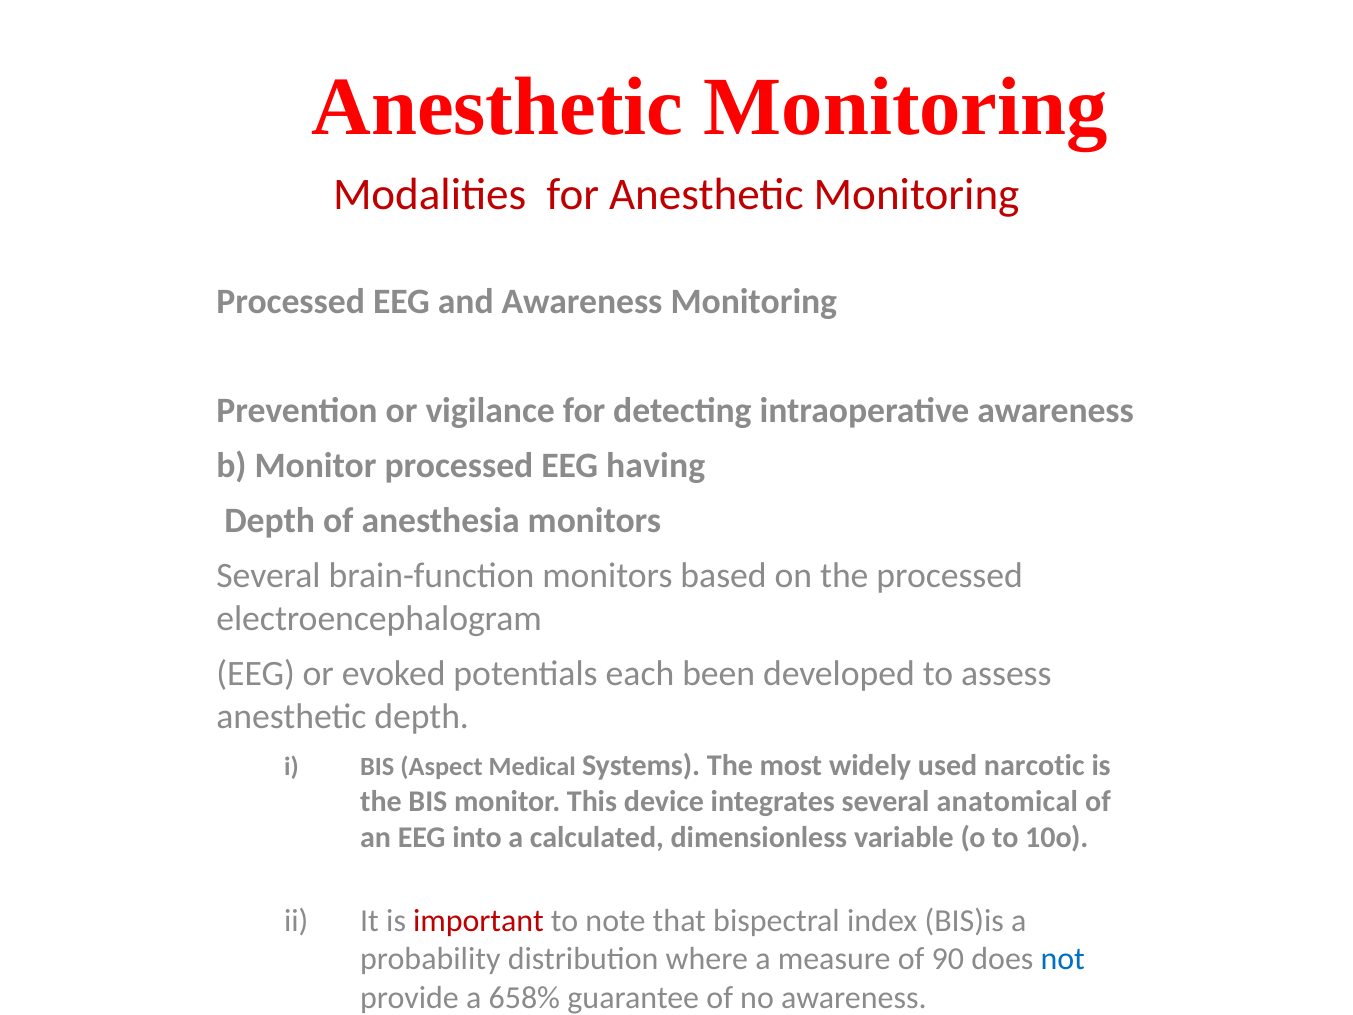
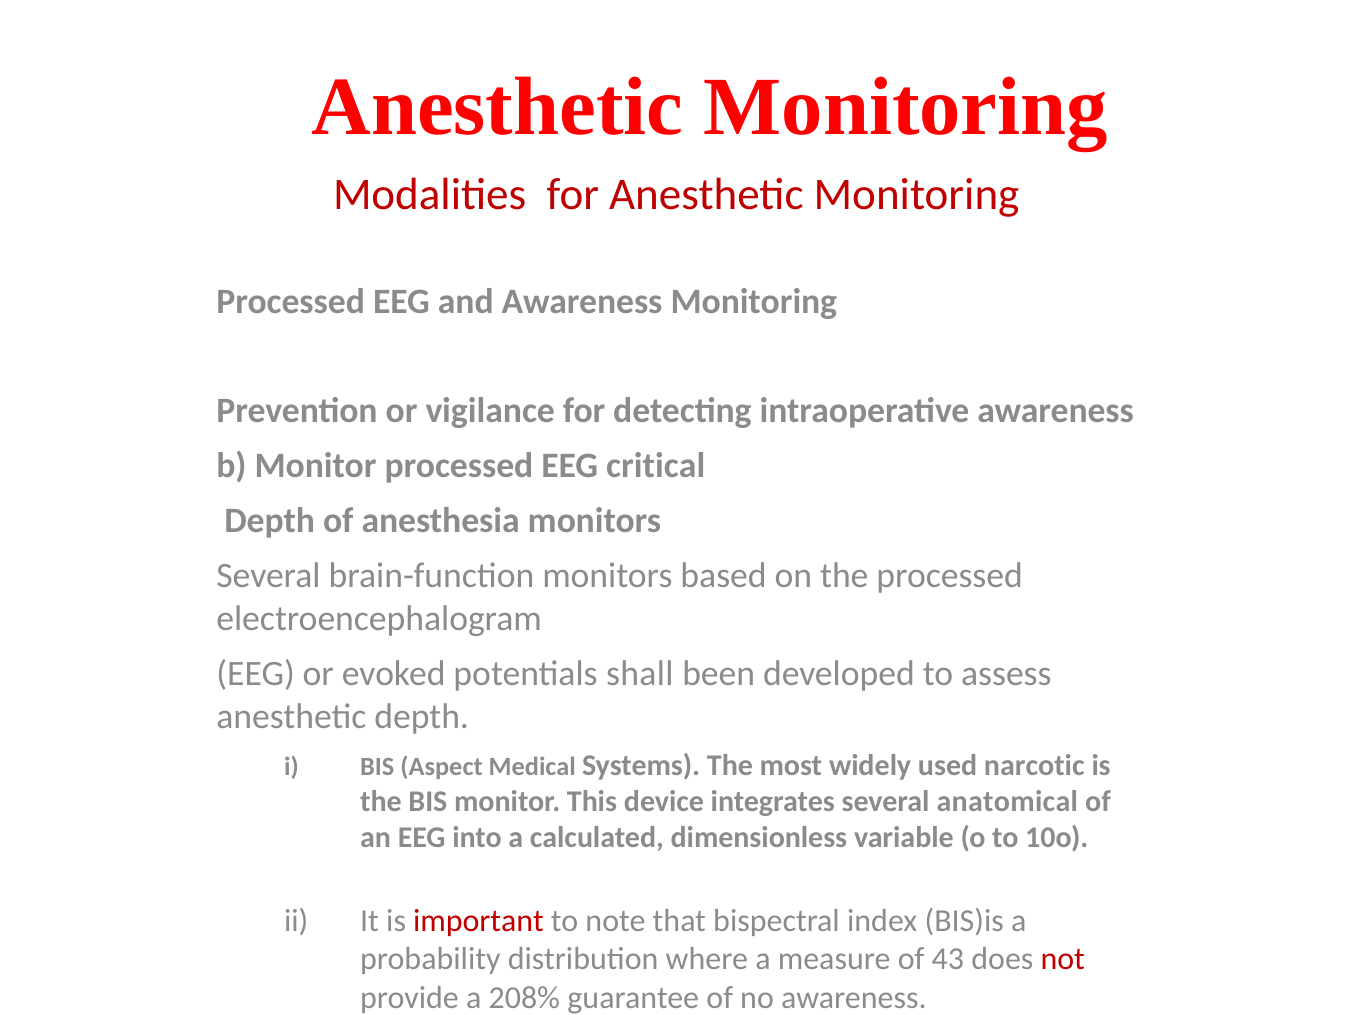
having: having -> critical (656, 466)
each: each -> shall (640, 673)
90: 90 -> 43 (948, 959)
not colour: blue -> red (1063, 959)
658%: 658% -> 208% (524, 997)
